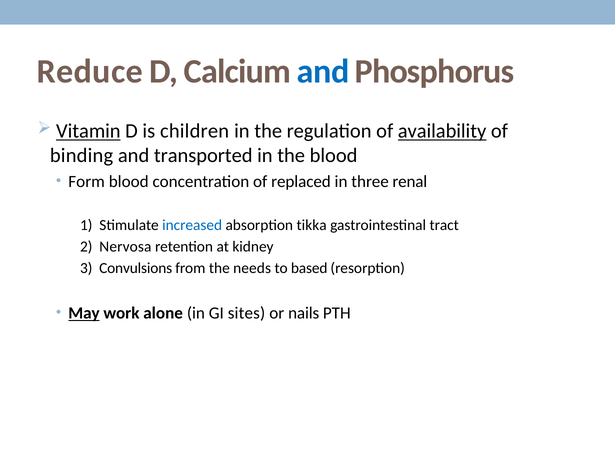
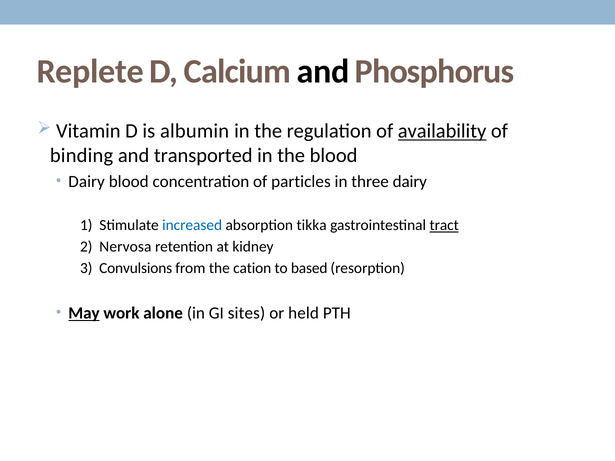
Reduce: Reduce -> Replete (90, 72)
and colour: blue -> black (323, 72)
Vitamin underline: present -> none (88, 131)
children: children -> albumin (195, 131)
Form: Form -> Dairy (87, 182)
replaced: replaced -> particles (301, 182)
three renal: renal -> dairy (410, 182)
tract underline: none -> present (444, 226)
needs: needs -> cation (252, 269)
nails: nails -> held (304, 313)
